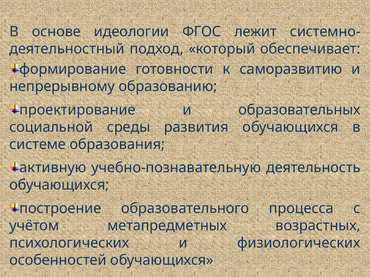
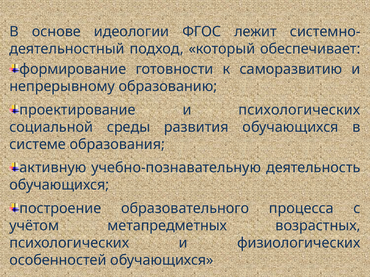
и образовательных: образовательных -> психологических (299, 110)
